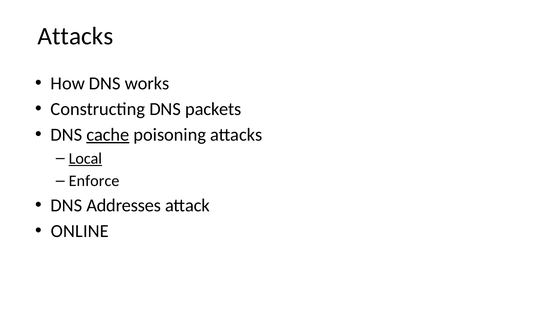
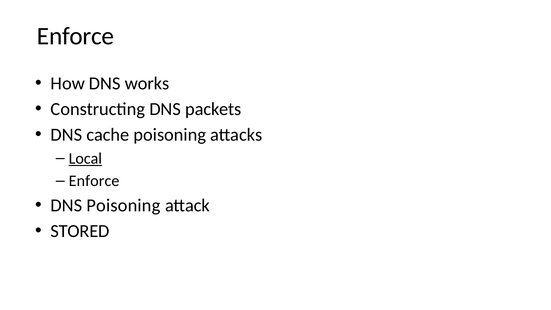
Attacks: Attacks -> Enforce (75, 36)
cache underline: present -> none (108, 135)
DNS Addresses: Addresses -> Poisoning (124, 205)
ONLINE: ONLINE -> STORED (80, 231)
